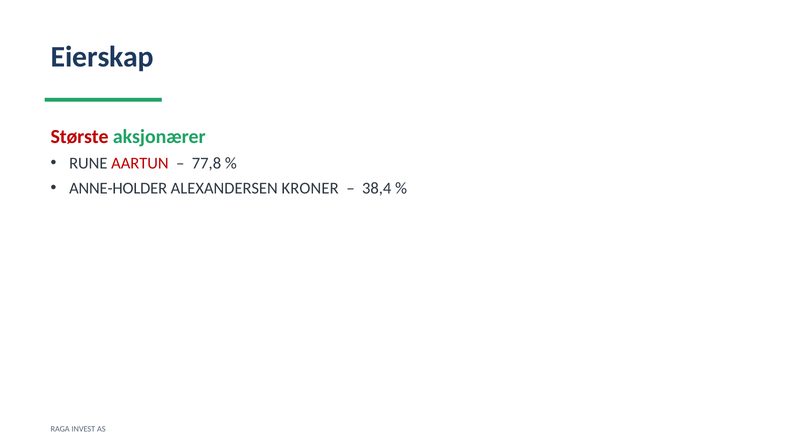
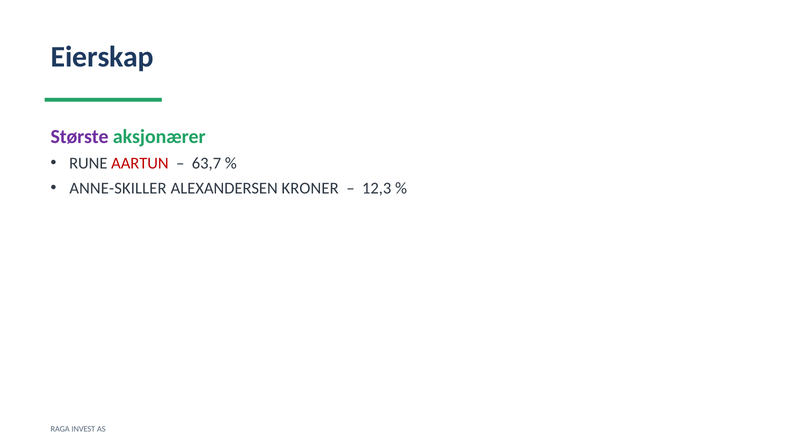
Største colour: red -> purple (80, 137)
77,8: 77,8 -> 63,7 (206, 163)
ANNE-HOLDER: ANNE-HOLDER -> ANNE-SKILLER (118, 188)
38,4: 38,4 -> 12,3 (377, 188)
